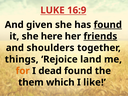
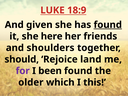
16:9: 16:9 -> 18:9 (77, 10)
friends underline: present -> none (100, 36)
things: things -> should (22, 59)
for colour: orange -> purple (23, 71)
dead: dead -> been (50, 71)
them: them -> older (31, 82)
like: like -> this (95, 82)
